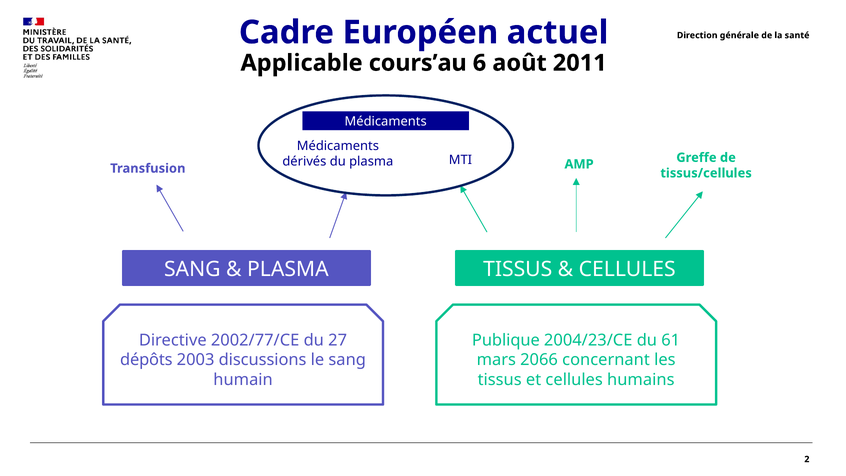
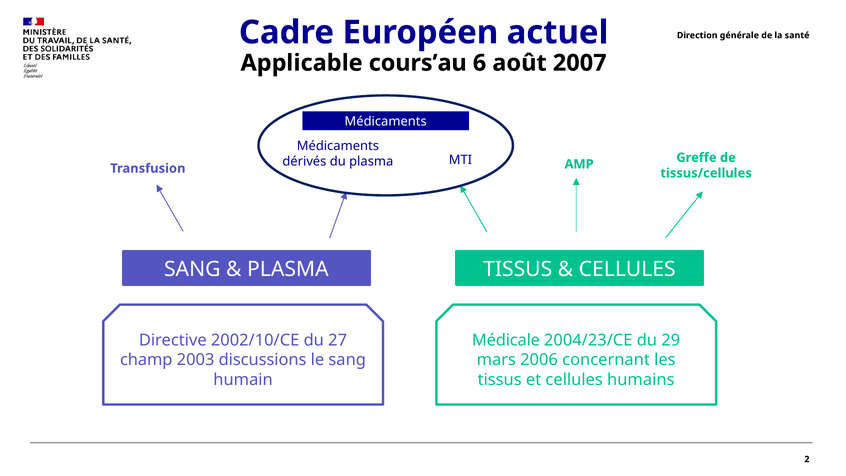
2011: 2011 -> 2007 (580, 63)
2002/77/CE: 2002/77/CE -> 2002/10/CE (255, 340)
Publique: Publique -> Médicale (506, 340)
61: 61 -> 29 (671, 340)
dépôts: dépôts -> champ (146, 360)
2066: 2066 -> 2006 (539, 360)
